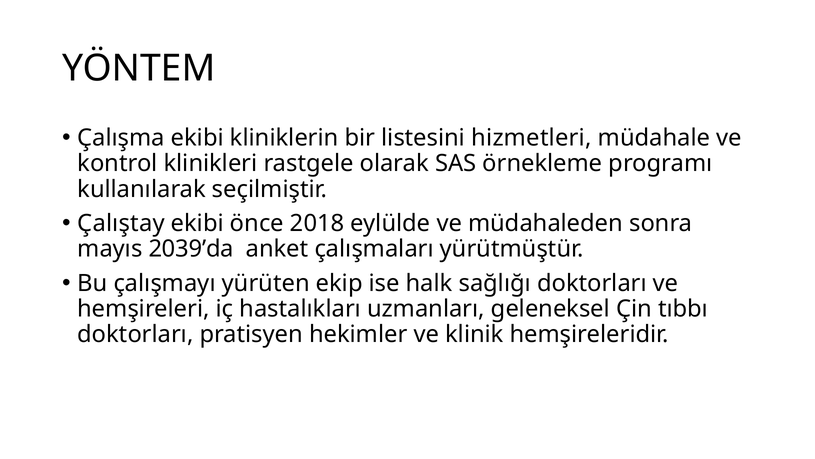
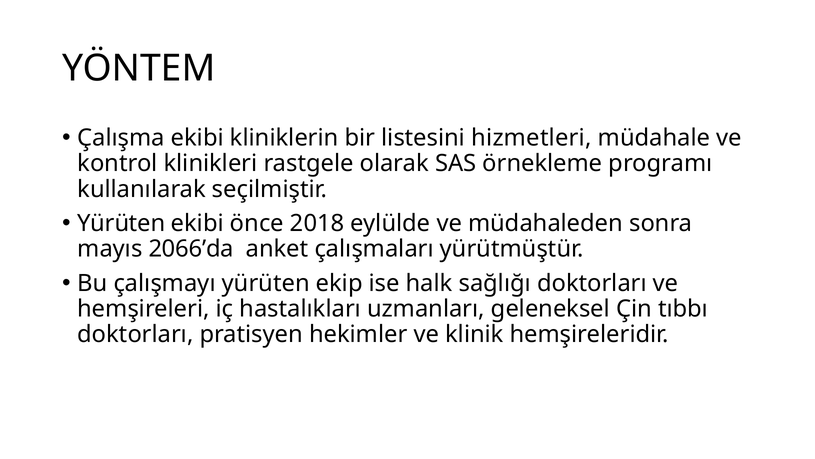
Çalıştay: Çalıştay -> Yürüten (121, 223)
2039’da: 2039’da -> 2066’da (191, 249)
